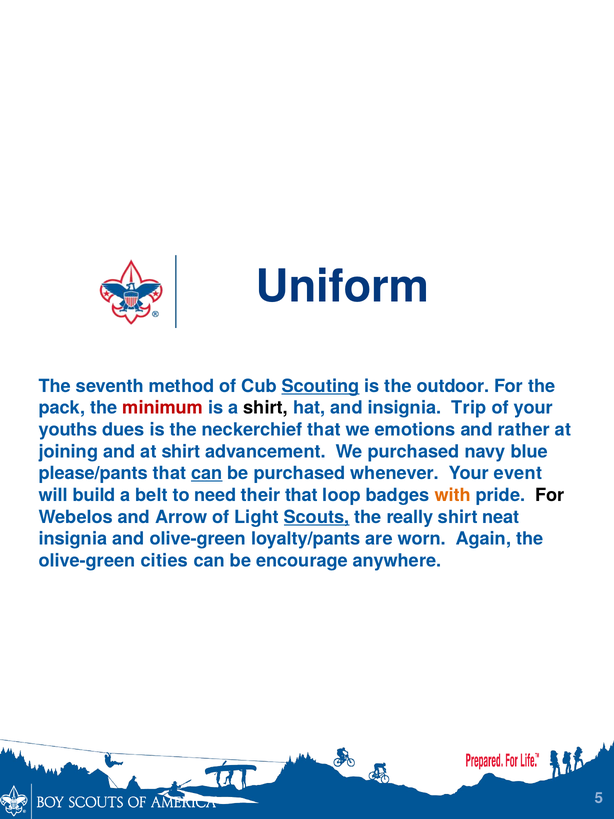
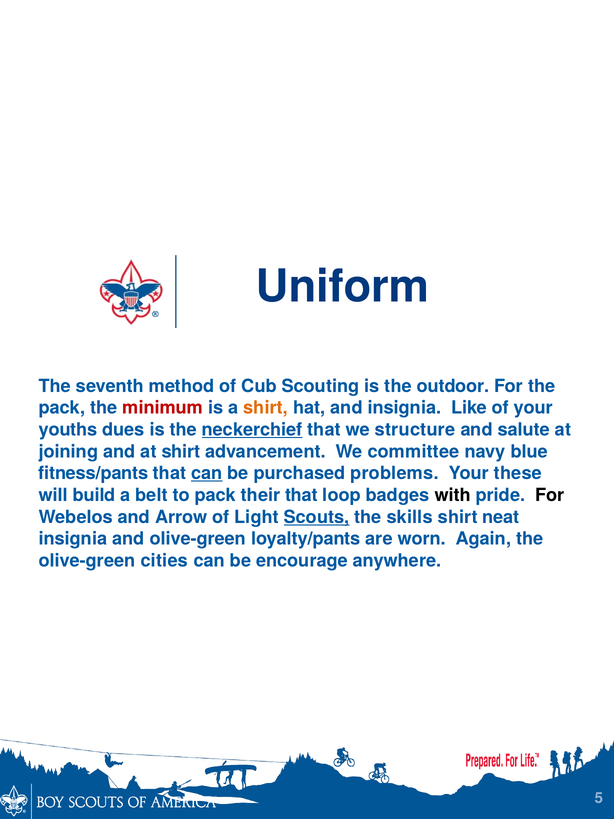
Scouting underline: present -> none (320, 386)
shirt colour: black -> orange (266, 408)
Trip: Trip -> Like (469, 408)
neckerchief underline: none -> present (252, 430)
emotions: emotions -> structure (415, 430)
rather: rather -> salute (524, 430)
We purchased: purchased -> committee (413, 451)
please/pants: please/pants -> fitness/pants (93, 473)
whenever: whenever -> problems (394, 473)
event: event -> these (518, 473)
to need: need -> pack (215, 495)
with colour: orange -> black (453, 495)
really: really -> skills (410, 517)
